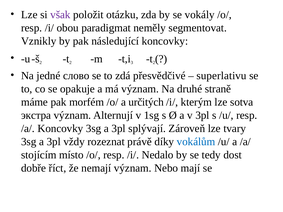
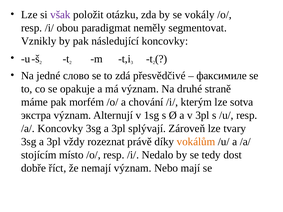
superlativu: superlativu -> факсимиле (222, 76)
určitých: určitých -> chování (146, 102)
vokálům colour: blue -> orange (196, 142)
